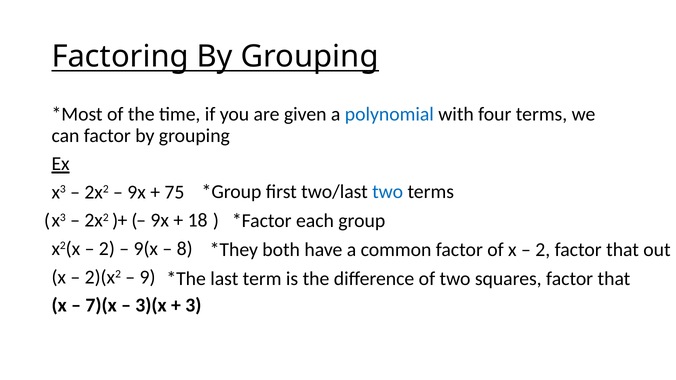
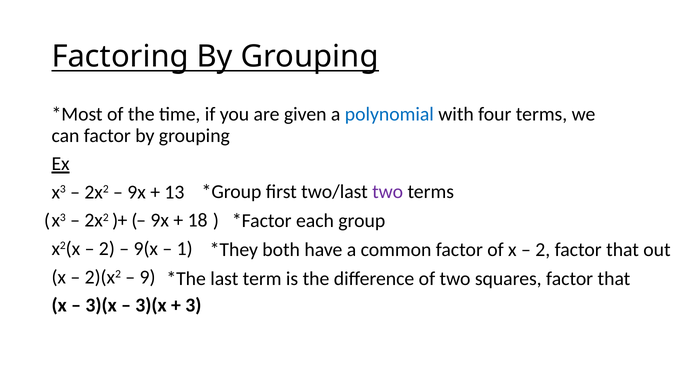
two colour: blue -> purple (388, 192)
75: 75 -> 13 (174, 192)
8: 8 -> 1 (185, 249)
7)(x: 7)(x -> 3)(x (101, 306)
